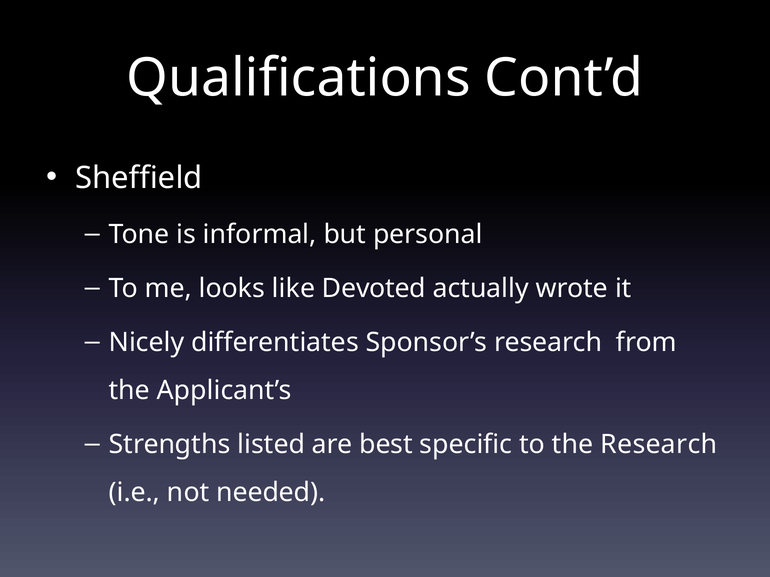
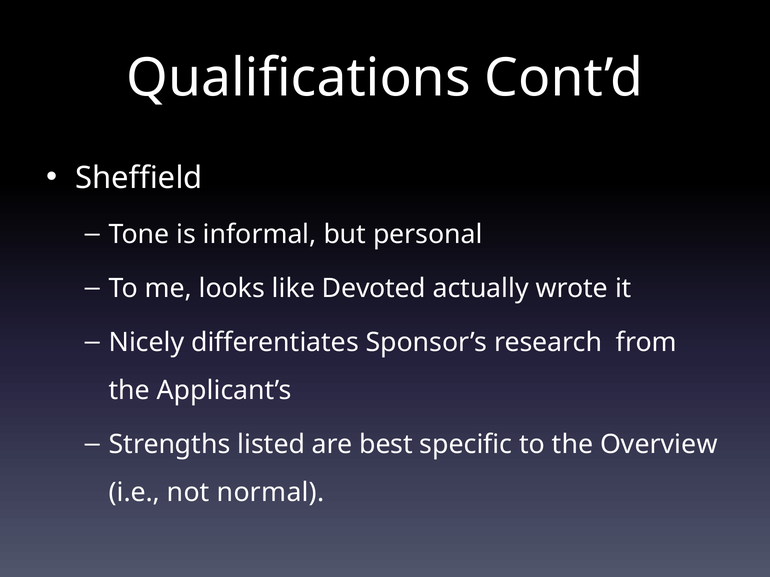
the Research: Research -> Overview (659, 445)
needed: needed -> normal (271, 493)
